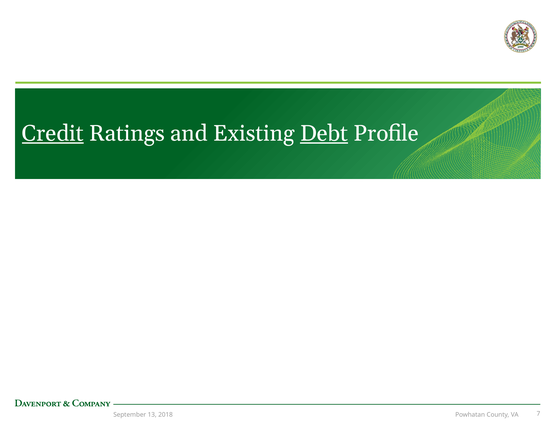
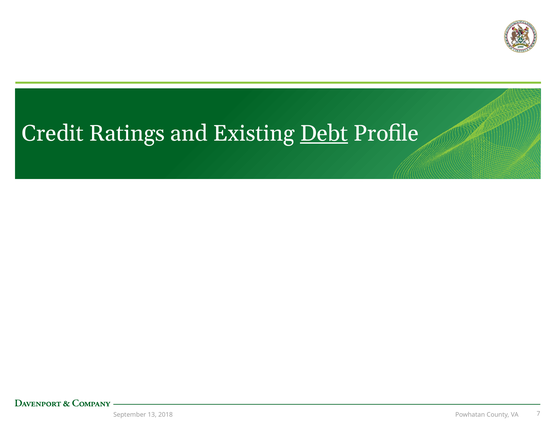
Credit underline: present -> none (53, 133)
